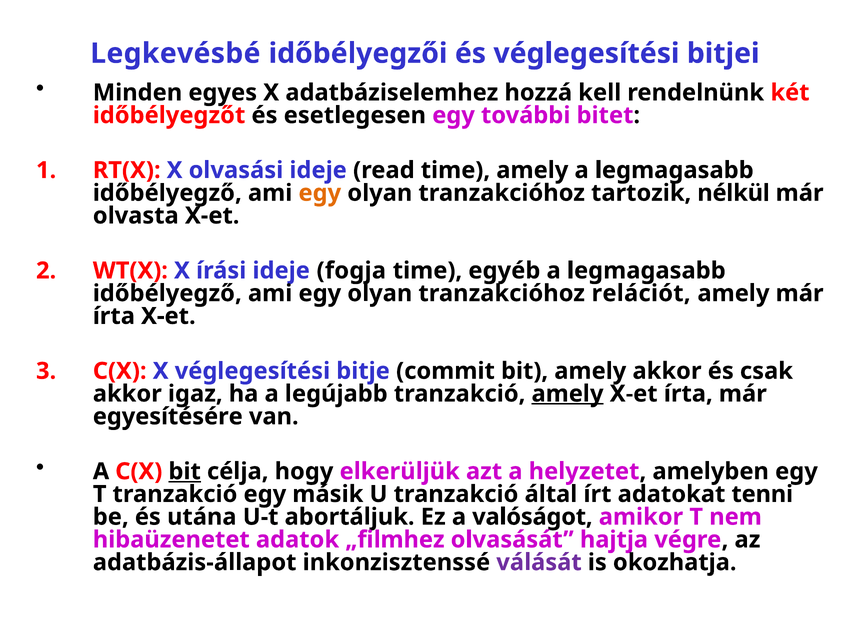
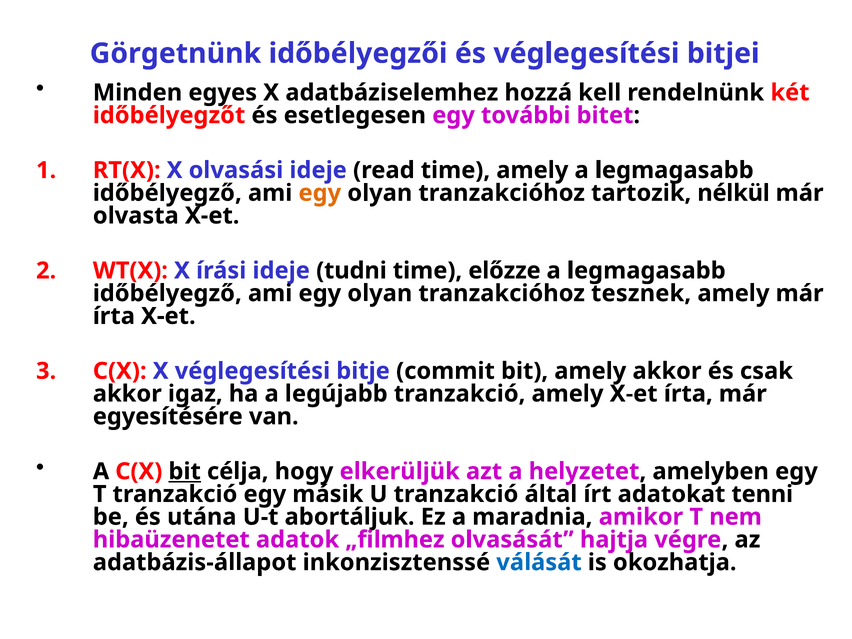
Legkevésbé: Legkevésbé -> Görgetnünk (175, 53)
fogja: fogja -> tudni (351, 271)
egyéb: egyéb -> előzze (504, 271)
relációt: relációt -> tesznek (641, 293)
amely underline: present -> none (568, 394)
valóságot: valóságot -> maradnia (532, 517)
válását colour: purple -> blue (539, 562)
